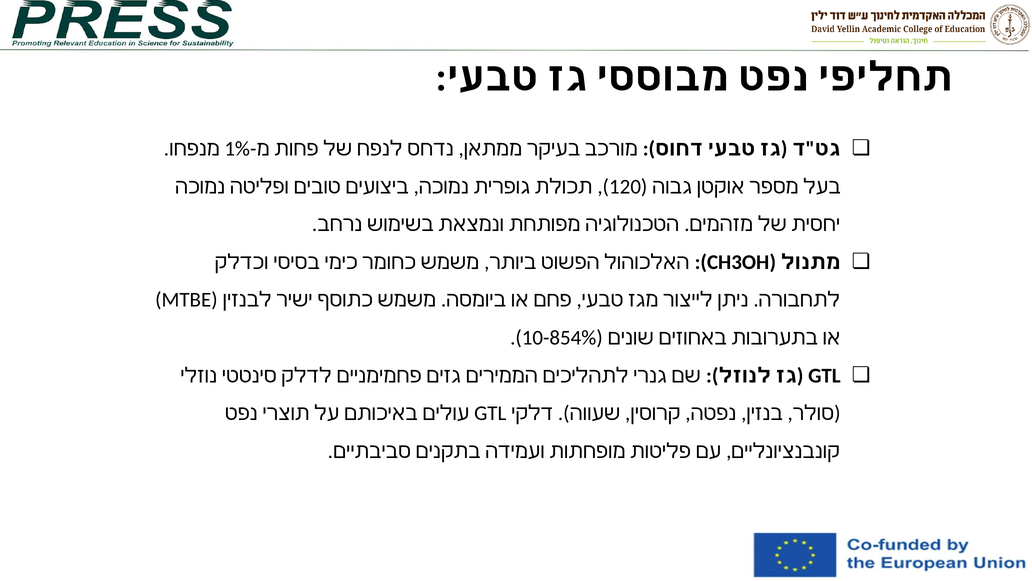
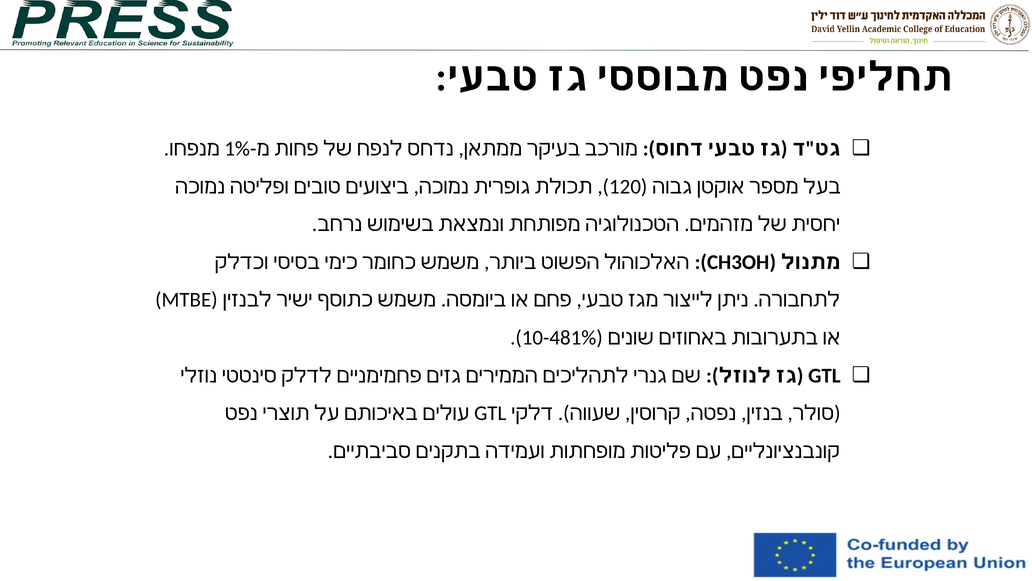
10-854%: 10-854% -> 10-481% (559, 338)
